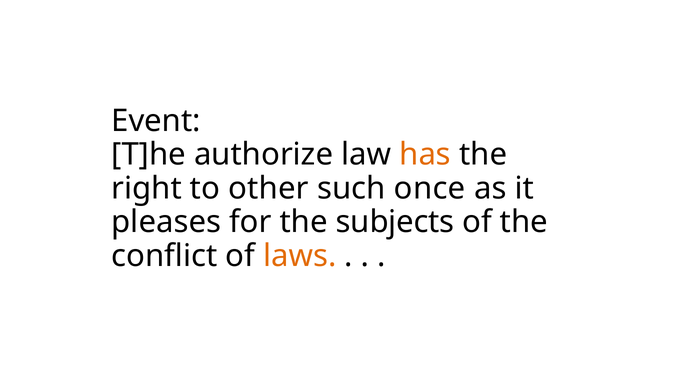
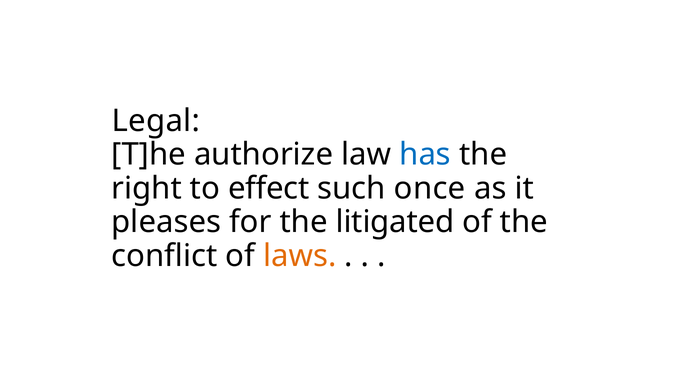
Event: Event -> Legal (156, 121)
has colour: orange -> blue (425, 154)
other: other -> effect (269, 188)
subjects: subjects -> litigated (395, 222)
